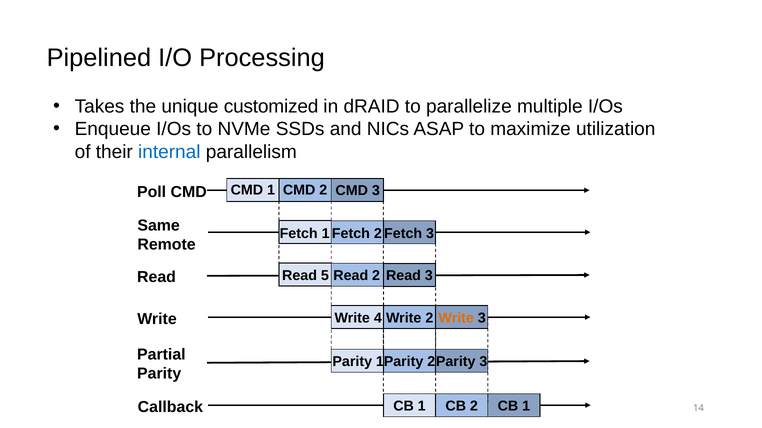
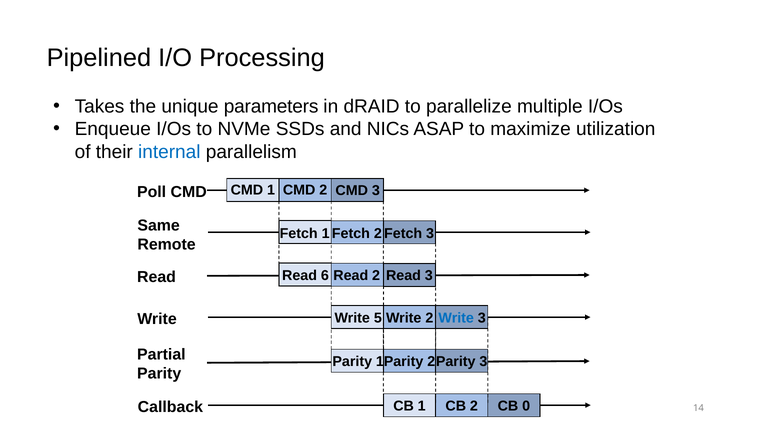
customized: customized -> parameters (271, 107)
5: 5 -> 6 (325, 276)
4: 4 -> 5 (378, 318)
Write colour: orange -> blue (456, 318)
2 CB 1: 1 -> 0 (526, 407)
